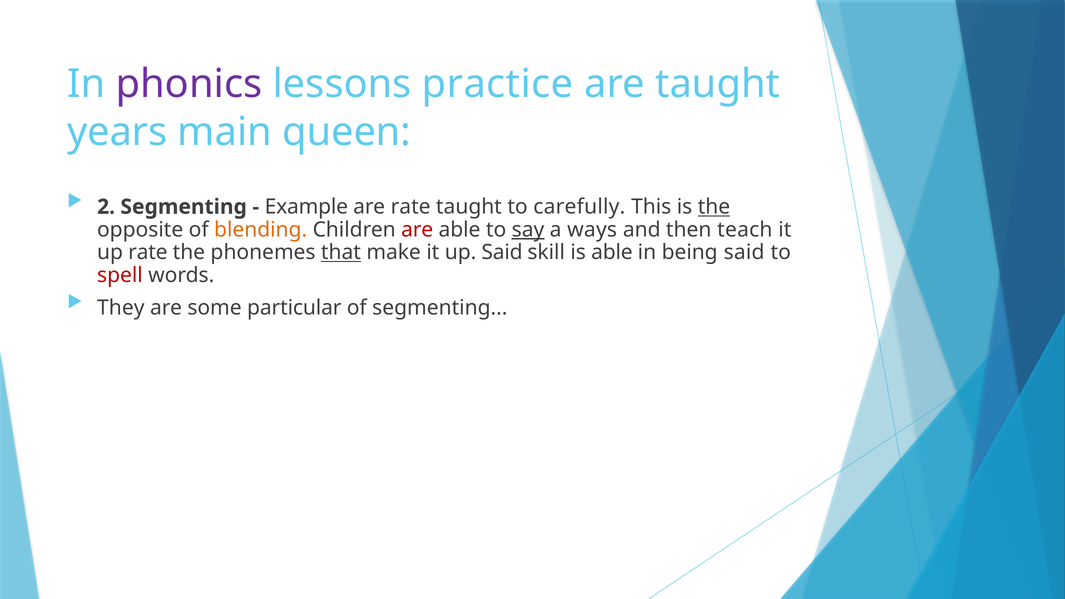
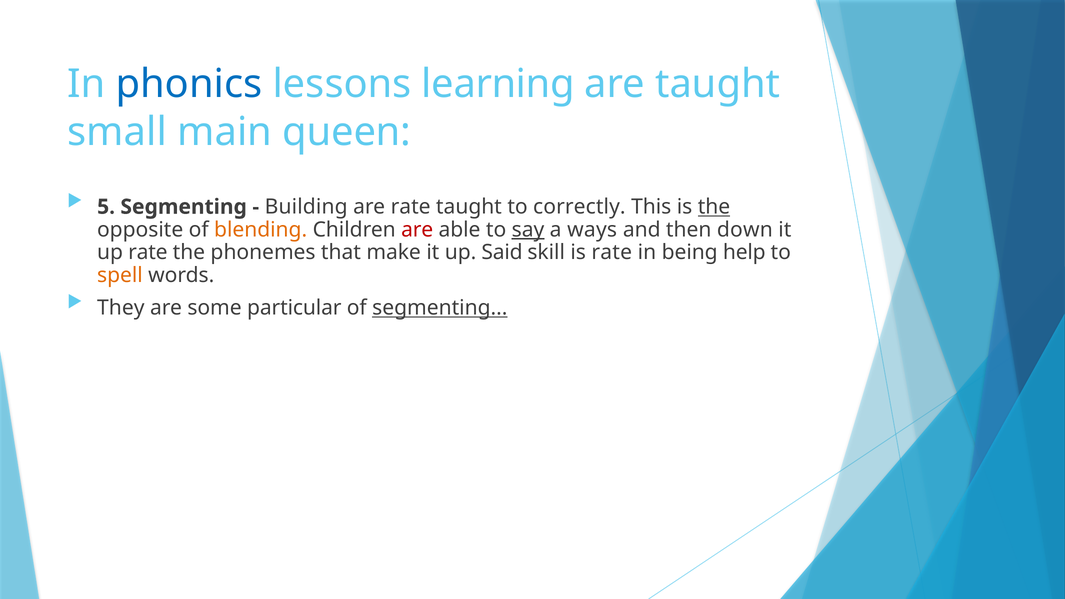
phonics colour: purple -> blue (189, 84)
practice: practice -> learning (498, 84)
years: years -> small (117, 132)
2: 2 -> 5 (106, 207)
Example: Example -> Building (306, 207)
carefully: carefully -> correctly (579, 207)
teach: teach -> down (745, 230)
that underline: present -> none (341, 252)
is able: able -> rate (612, 252)
being said: said -> help (744, 252)
spell colour: red -> orange (120, 275)
segmenting underline: none -> present (440, 308)
